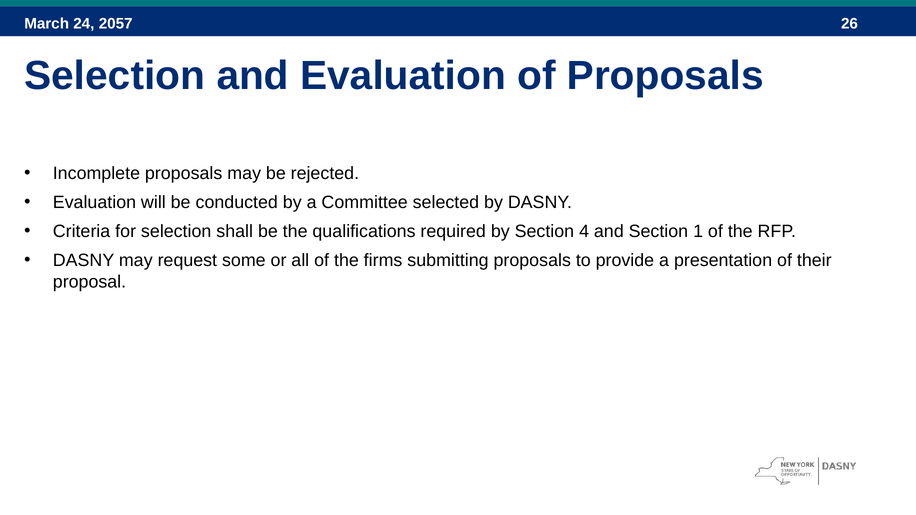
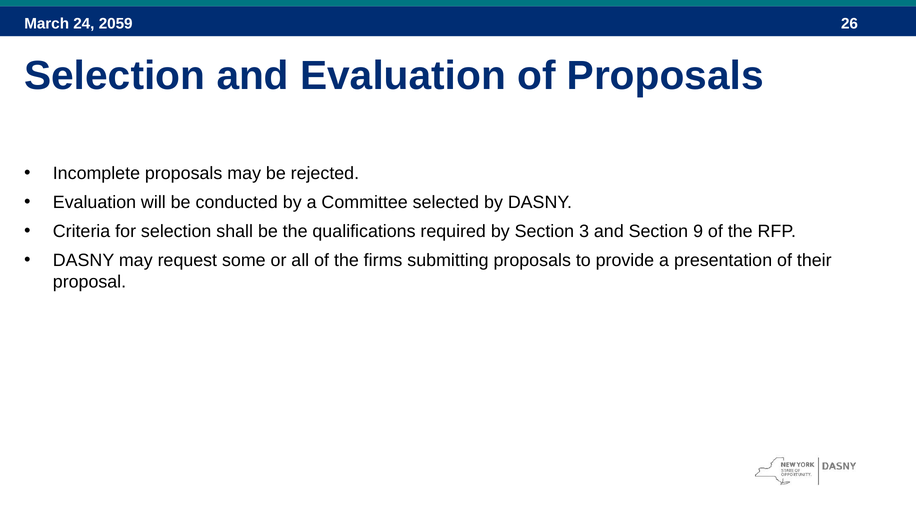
2057: 2057 -> 2059 (116, 24)
4: 4 -> 3 (584, 231)
1: 1 -> 9 (698, 231)
